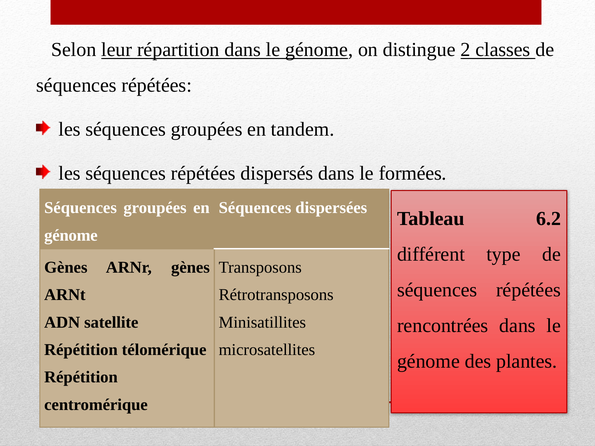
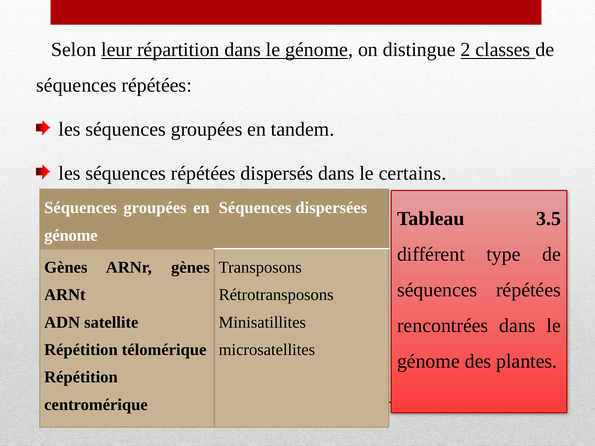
formées: formées -> certains (413, 173)
6.2: 6.2 -> 3.5 (549, 219)
